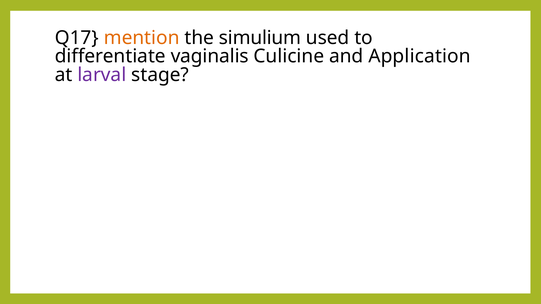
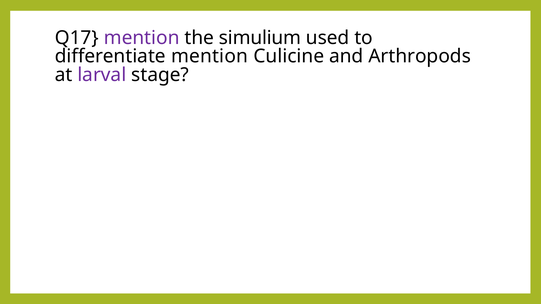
mention colour: orange -> purple (142, 38)
differentiate vaginalis: vaginalis -> mention (210, 56)
Application: Application -> Arthropods (420, 56)
